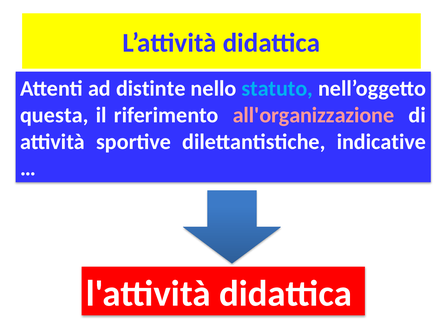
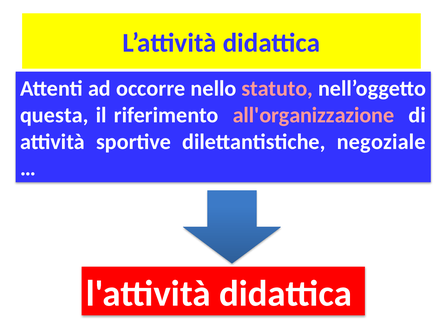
distinte: distinte -> occorre (151, 89)
statuto colour: light blue -> pink (277, 89)
indicative: indicative -> negoziale (381, 142)
